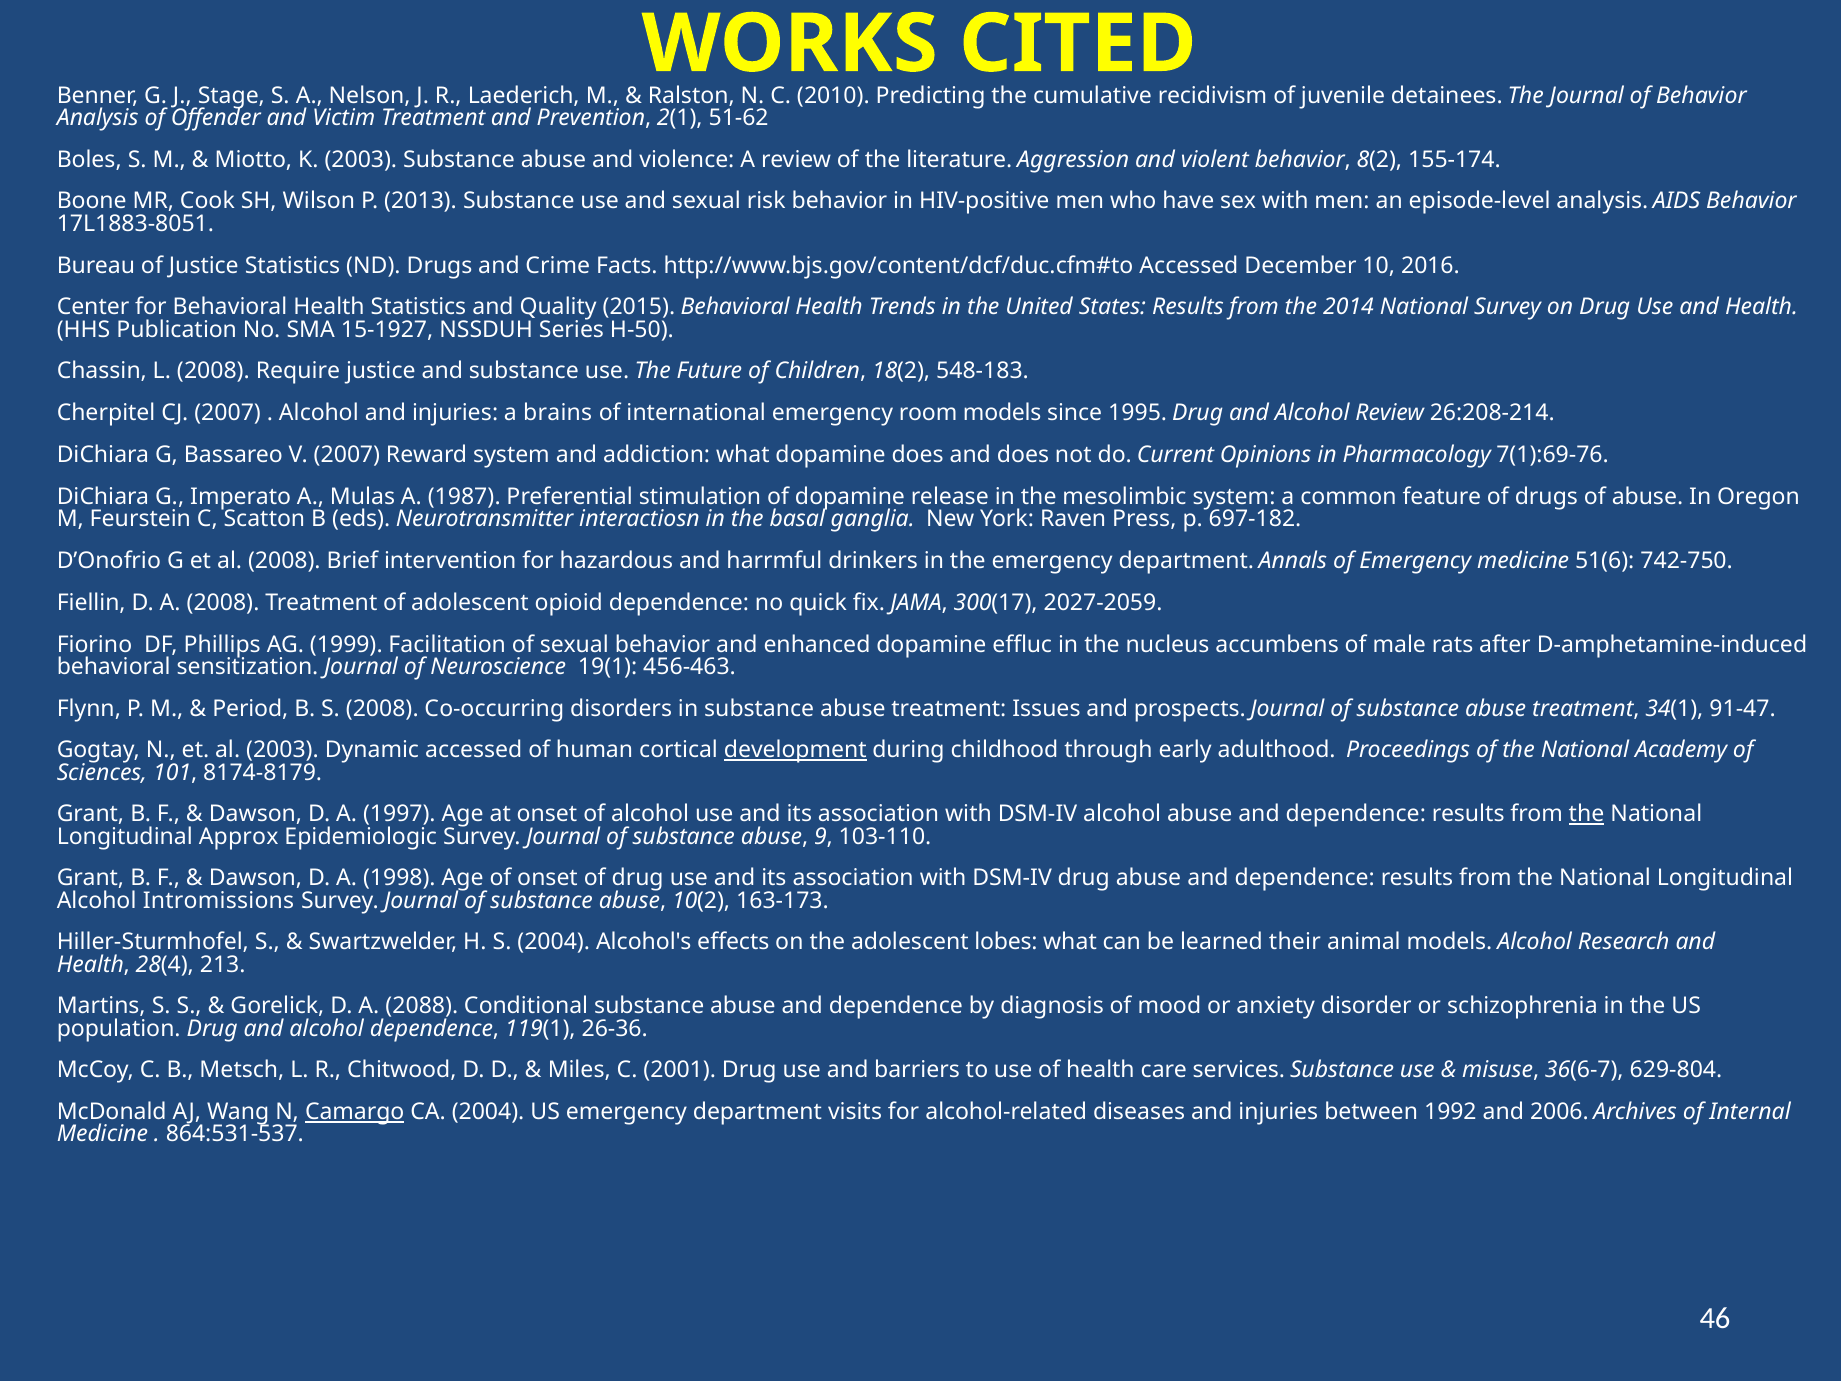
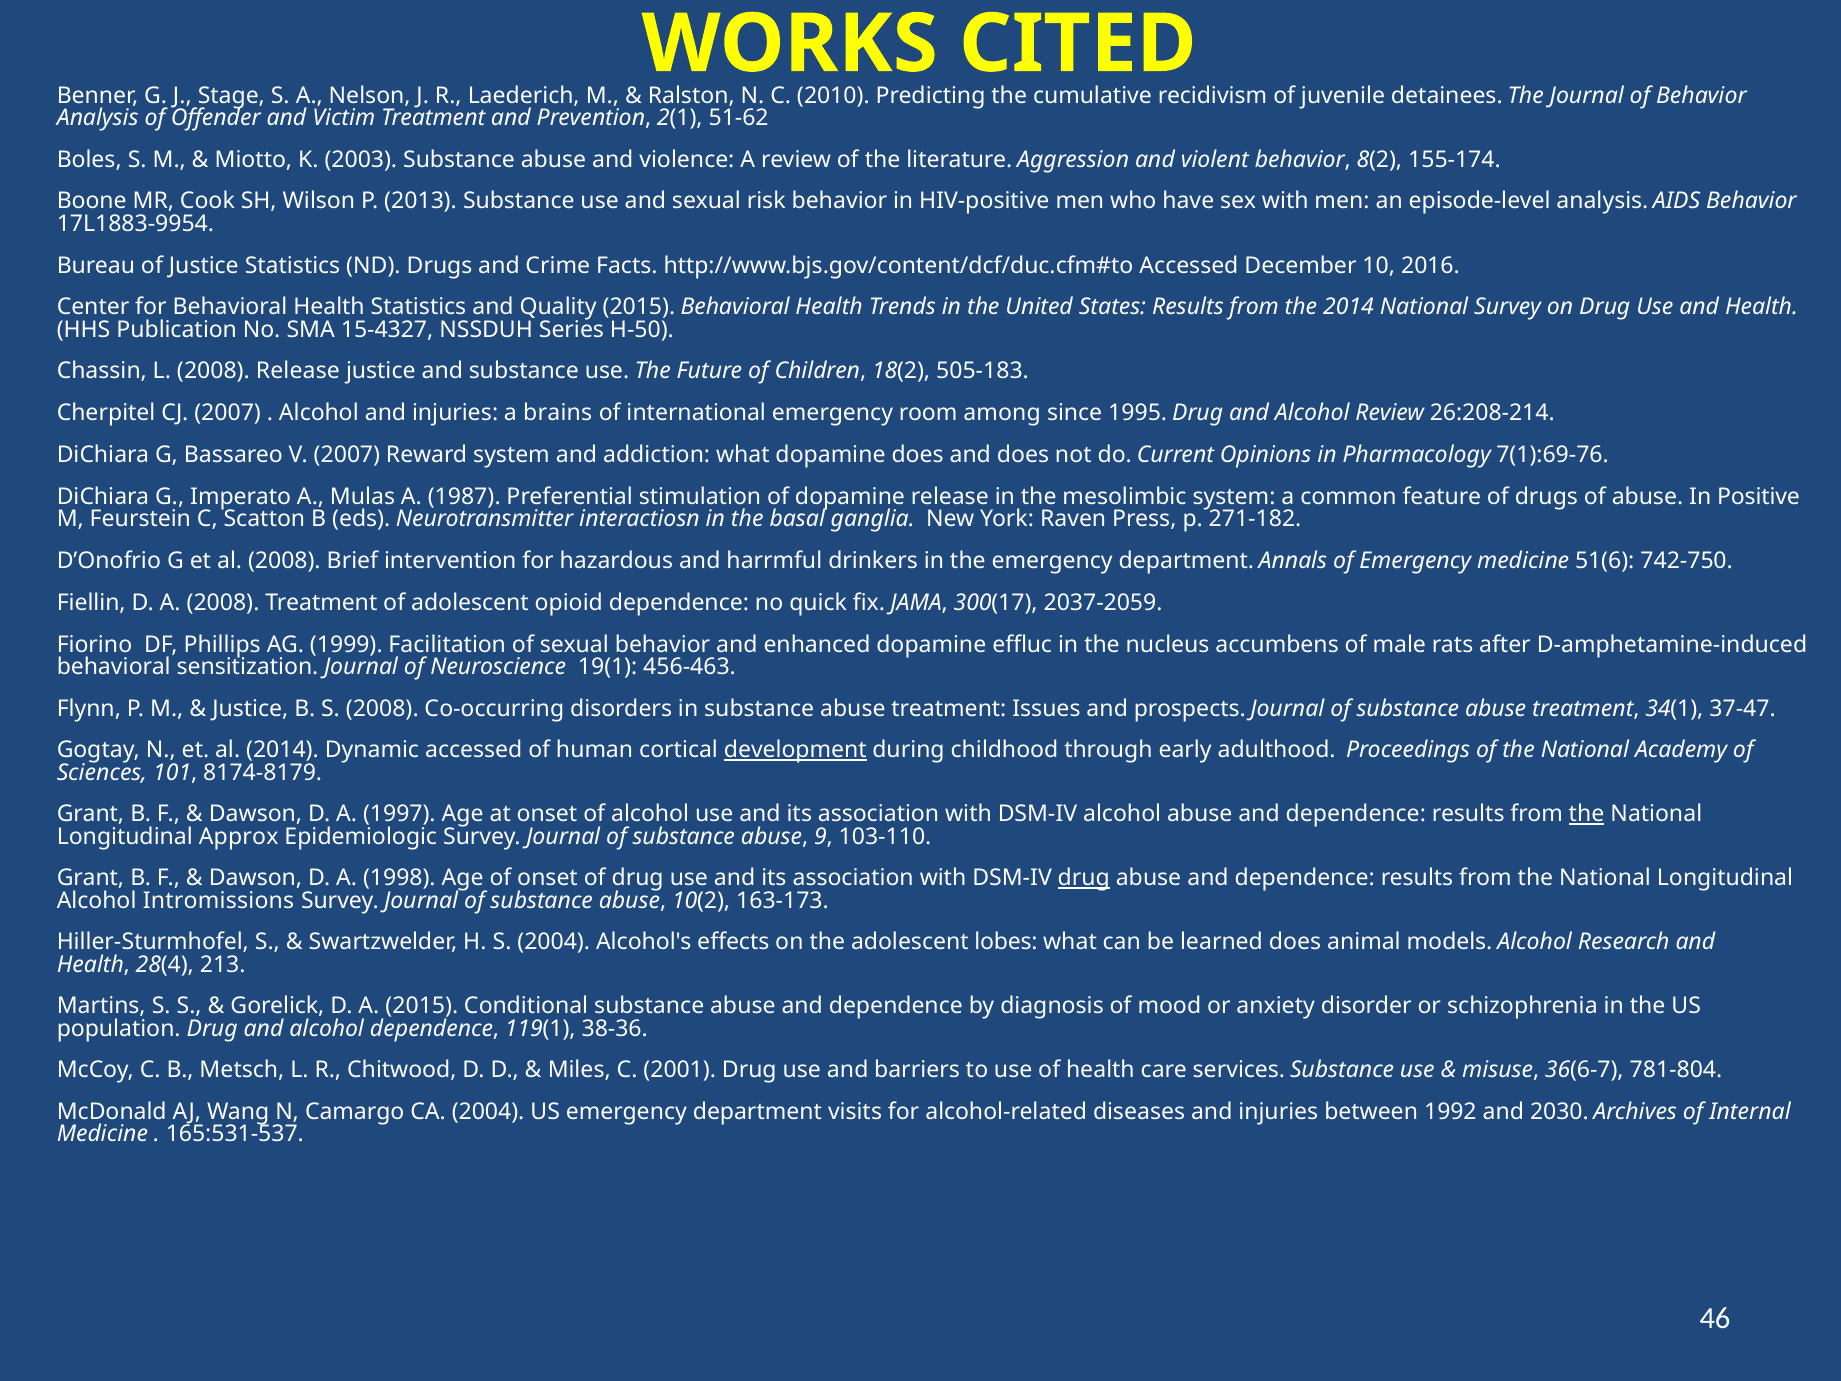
17L1883-8051: 17L1883-8051 -> 17L1883-9954 (135, 224)
15-1927: 15-1927 -> 15-4327 (387, 329)
2008 Require: Require -> Release (298, 371)
548-183: 548-183 -> 505-183 (983, 371)
room models: models -> among (1002, 413)
Oregon: Oregon -> Positive (1759, 497)
697-182: 697-182 -> 271-182 (1255, 519)
2027-2059: 2027-2059 -> 2037-2059 (1103, 602)
Period: Period -> Justice (250, 708)
91-47: 91-47 -> 37-47 (1743, 708)
al 2003: 2003 -> 2014 (282, 750)
drug underline: none -> present (1084, 878)
learned their: their -> does (1295, 942)
A 2088: 2088 -> 2015 (422, 1006)
26-36: 26-36 -> 38-36 (615, 1028)
629-804: 629-804 -> 781-804 (1676, 1070)
Camargo underline: present -> none (355, 1112)
2006: 2006 -> 2030 (1559, 1112)
864:531-537: 864:531-537 -> 165:531-537 (235, 1134)
